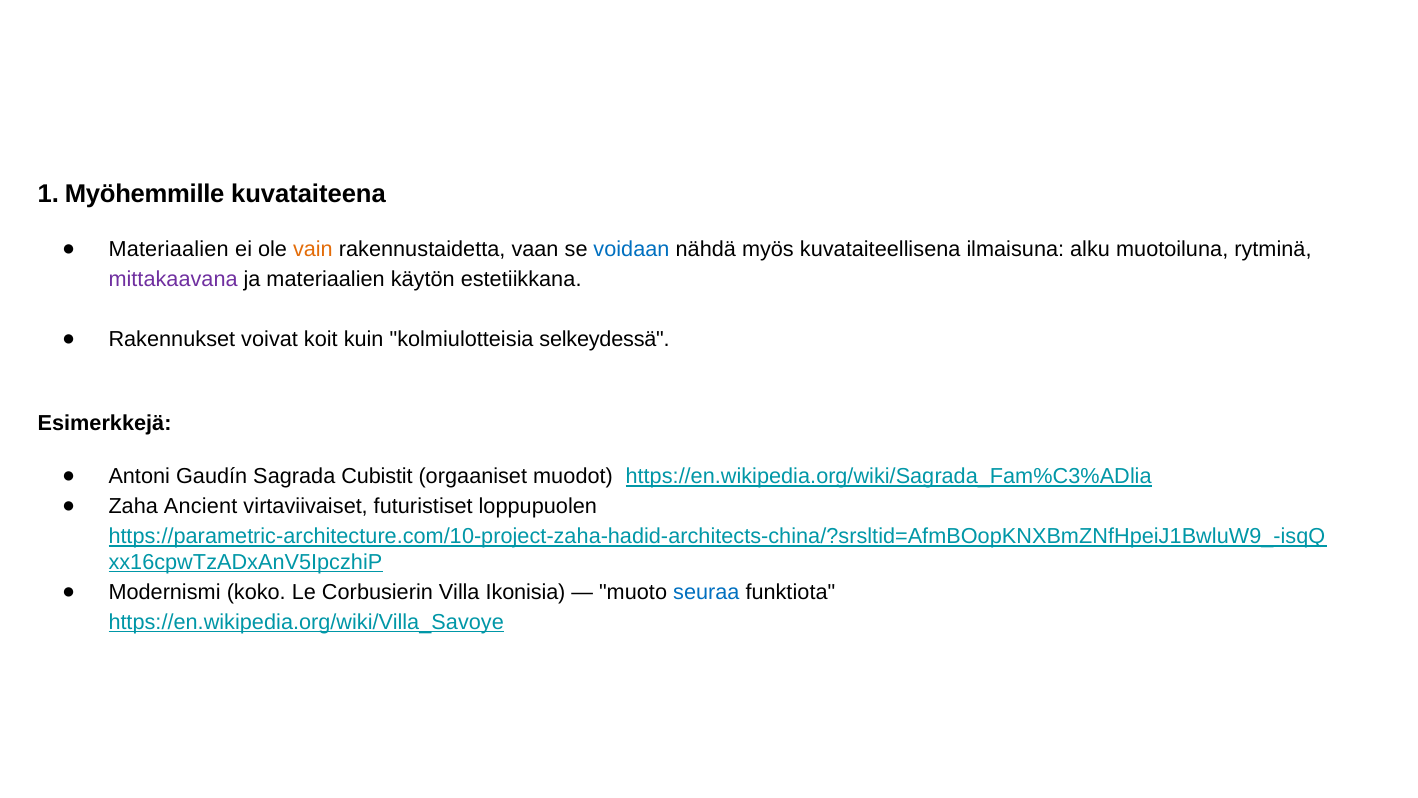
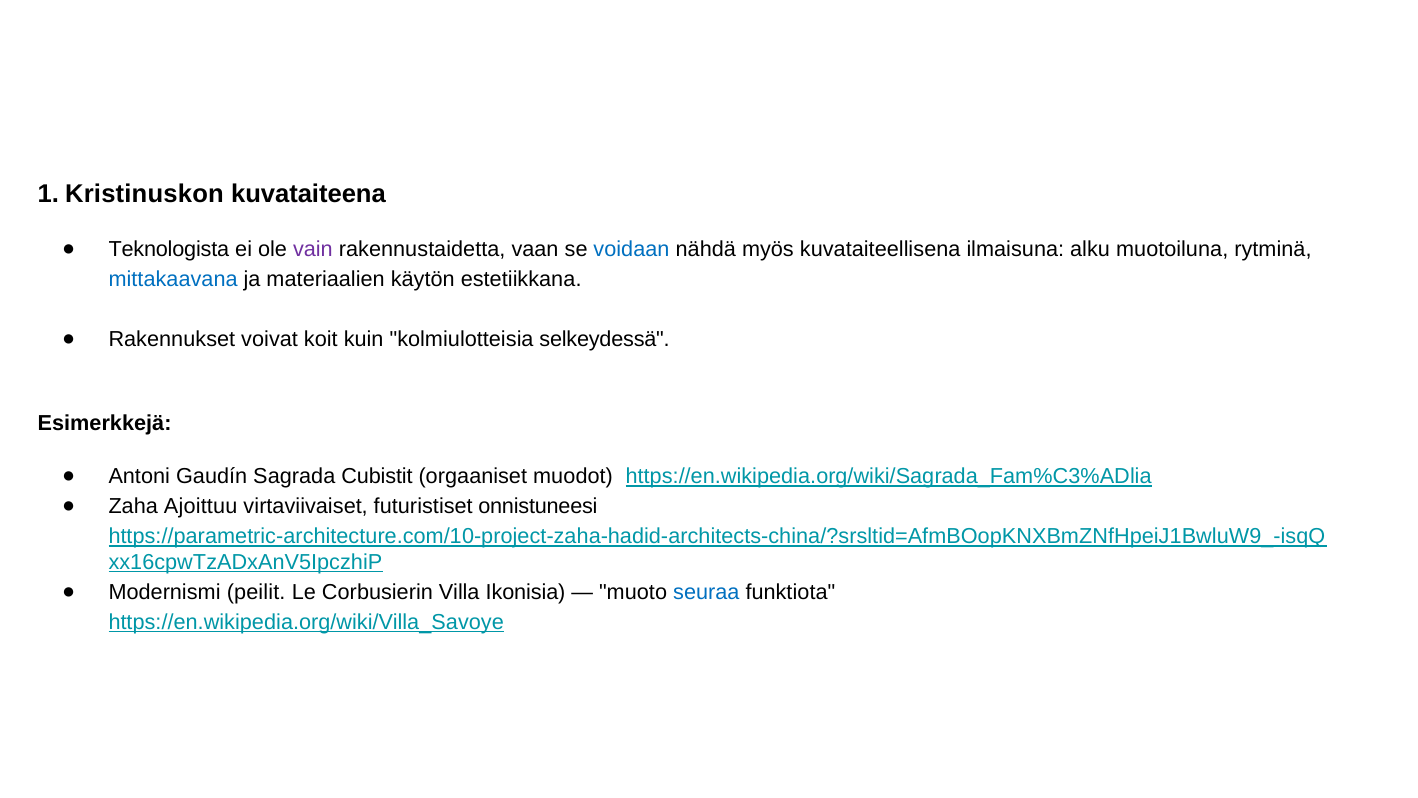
Myöhemmille: Myöhemmille -> Kristinuskon (144, 194)
Materiaalien: Materiaalien -> Teknologista (169, 249)
vain colour: orange -> purple (313, 249)
mittakaavana colour: purple -> blue (173, 279)
Ancient: Ancient -> Ajoittuu (201, 506)
loppupuolen: loppupuolen -> onnistuneesi (538, 506)
koko: koko -> peilit (256, 592)
